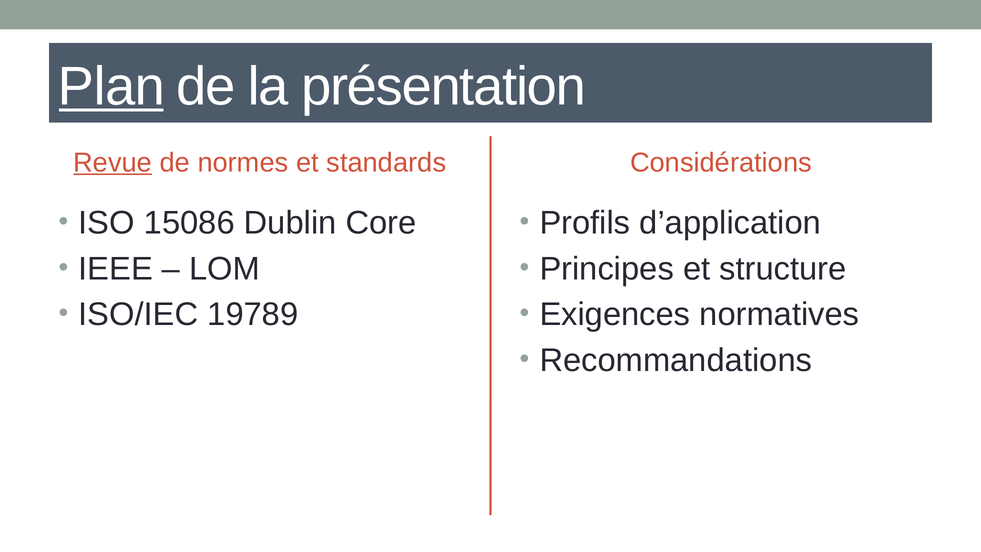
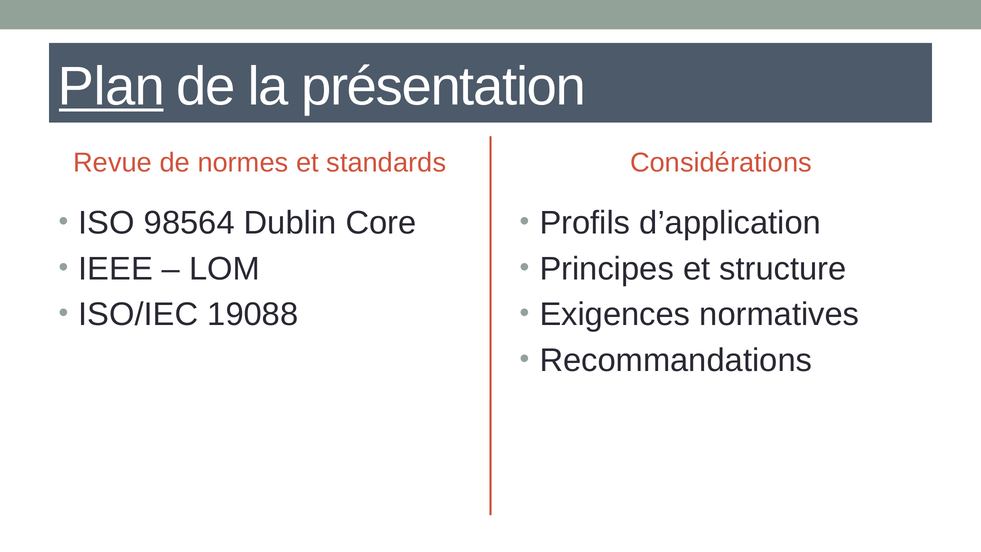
Revue underline: present -> none (113, 163)
15086: 15086 -> 98564 (189, 223)
19789: 19789 -> 19088 (253, 315)
